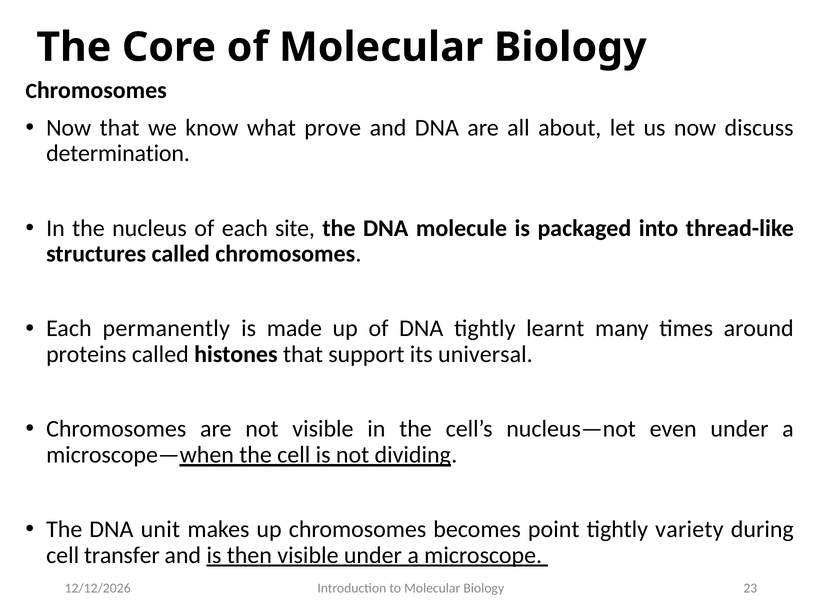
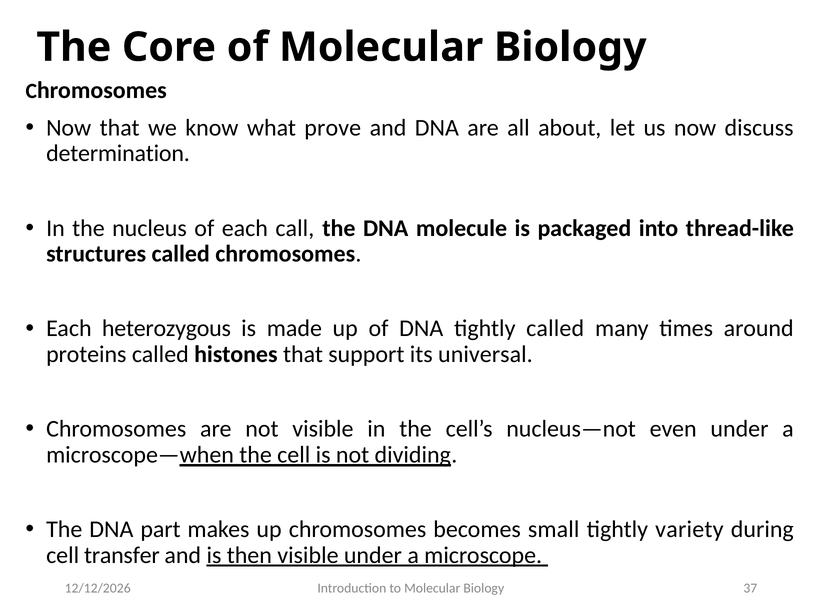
site: site -> call (295, 228)
permanently: permanently -> heterozygous (166, 329)
tightly learnt: learnt -> called (555, 329)
unit: unit -> part (161, 530)
point: point -> small (554, 530)
23: 23 -> 37 (750, 589)
